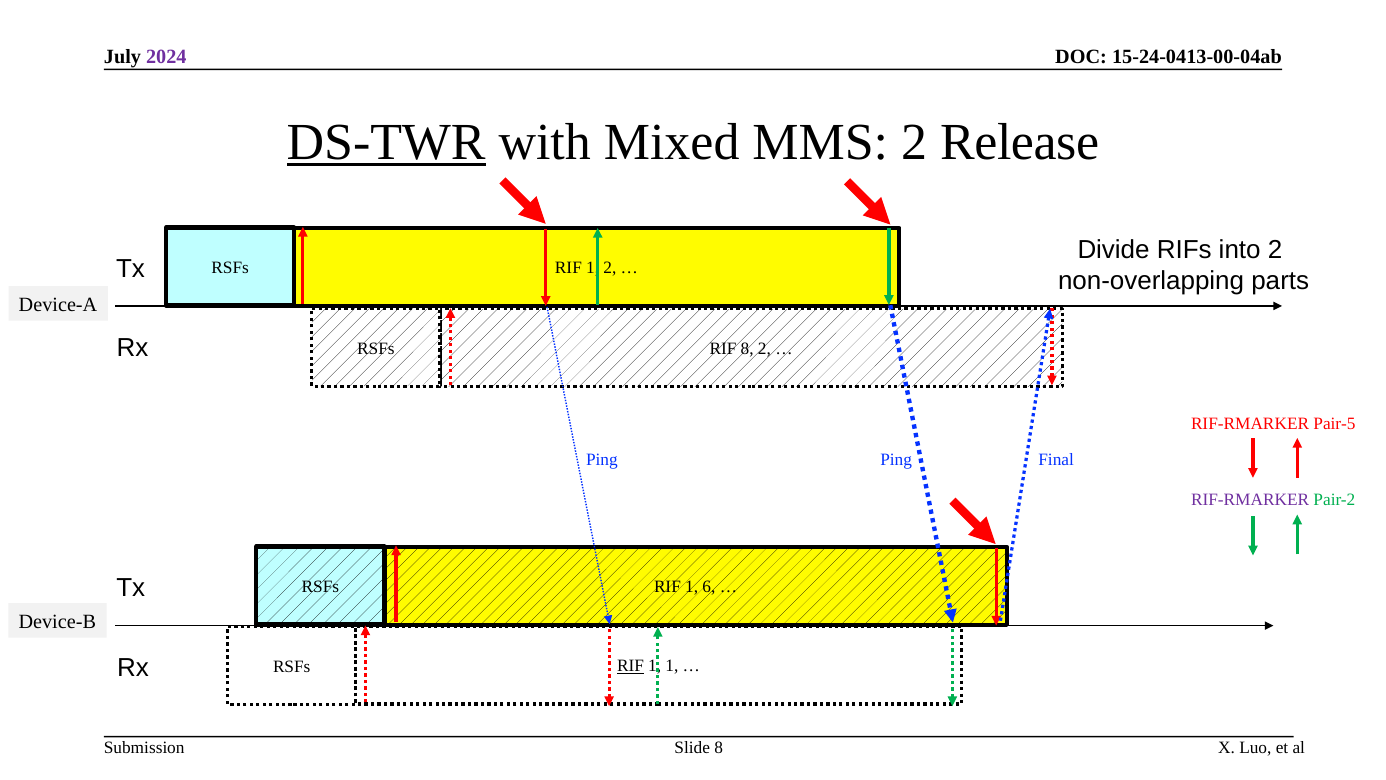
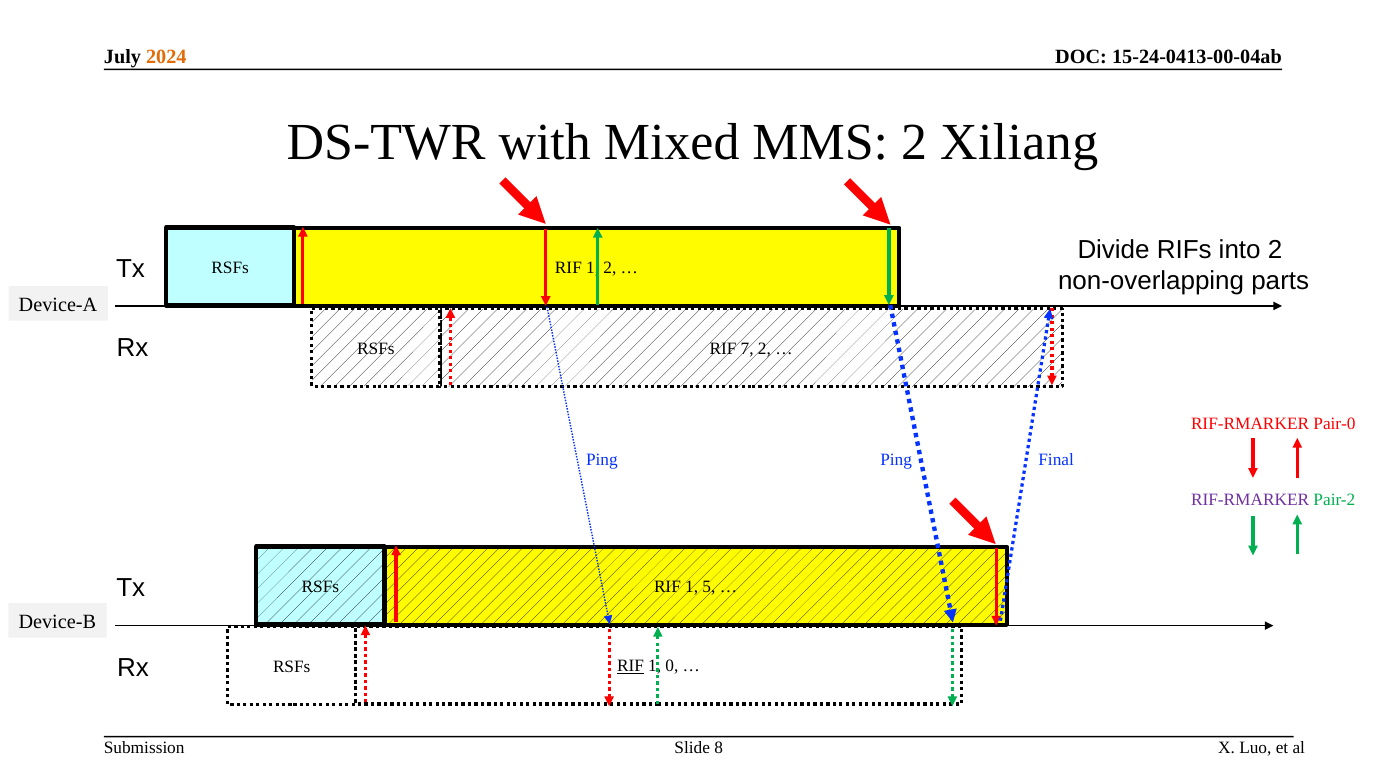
2024 colour: purple -> orange (166, 57)
DS-TWR underline: present -> none (386, 142)
Release: Release -> Xiliang (1019, 142)
RIF 8: 8 -> 7 (747, 349)
Pair-5: Pair-5 -> Pair-0 (1334, 423)
6: 6 -> 5 (709, 587)
1 1: 1 -> 0 (672, 666)
